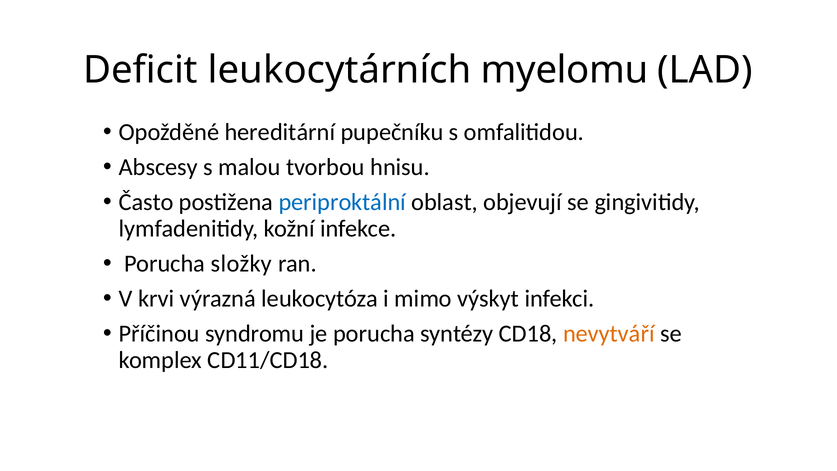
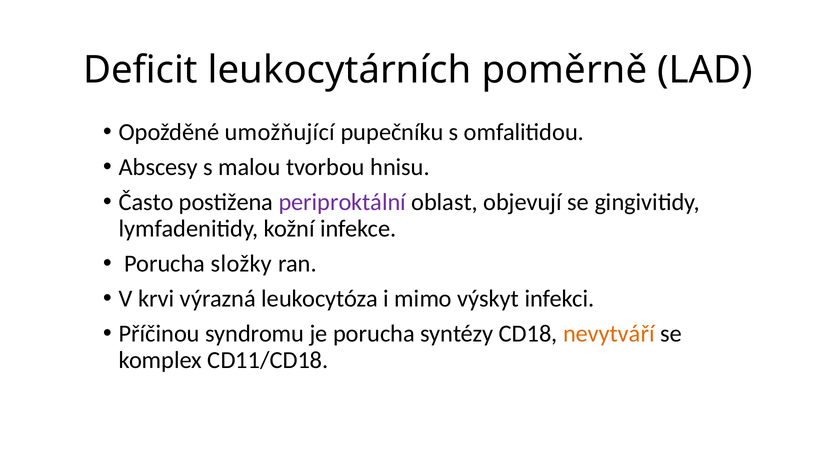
myelomu: myelomu -> poměrně (564, 70)
hereditární: hereditární -> umožňující (280, 132)
periproktální colour: blue -> purple (342, 202)
